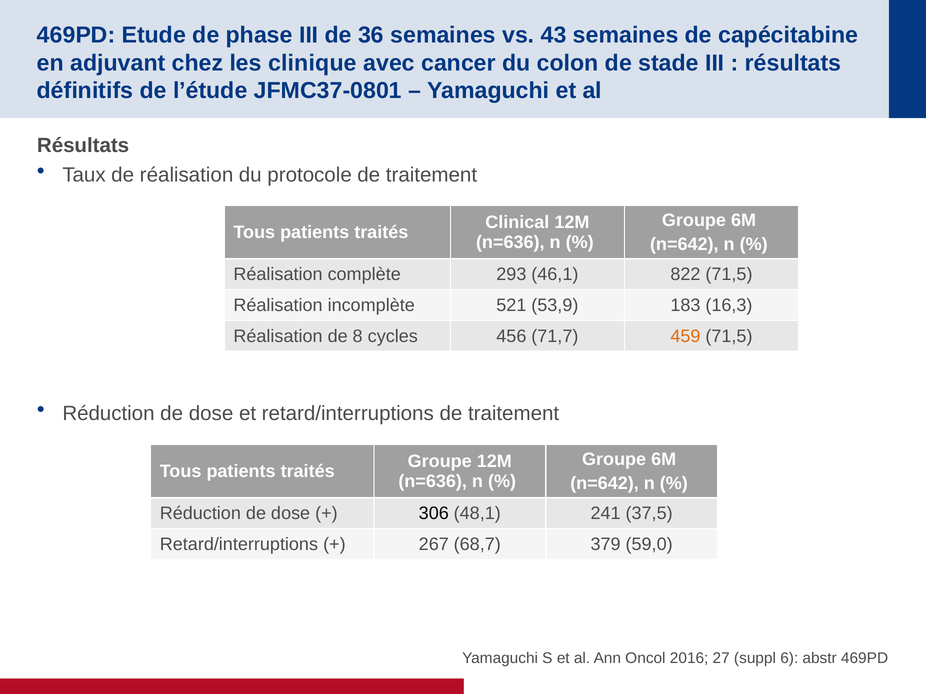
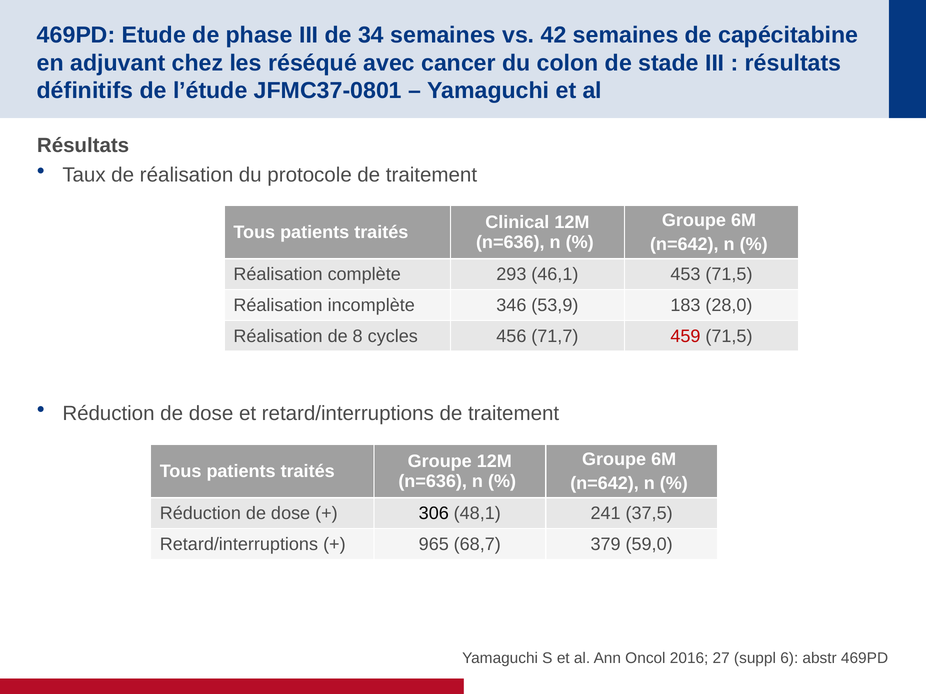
36: 36 -> 34 (371, 35)
43: 43 -> 42 (554, 35)
clinique: clinique -> réséqué (313, 63)
822: 822 -> 453 (685, 275)
521: 521 -> 346 (511, 306)
16,3: 16,3 -> 28,0 (729, 306)
459 colour: orange -> red (685, 336)
267: 267 -> 965 (434, 545)
